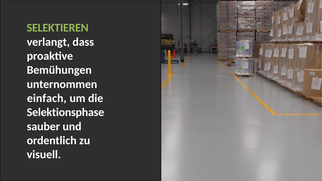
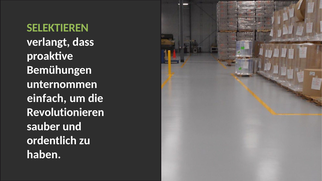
Selektionsphase: Selektionsphase -> Revolutionieren (65, 112)
visuell: visuell -> haben (44, 155)
